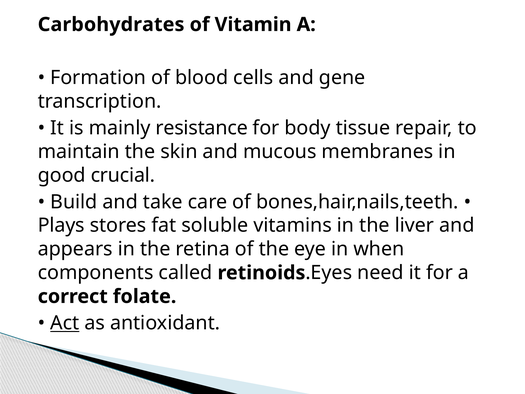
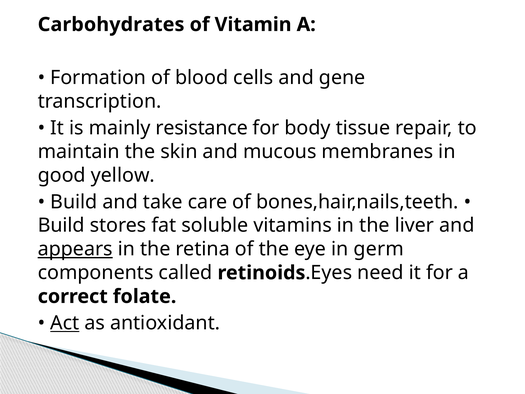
crucial: crucial -> yellow (123, 175)
Plays: Plays -> Build (61, 225)
appears underline: none -> present (75, 249)
when: when -> germ (379, 249)
